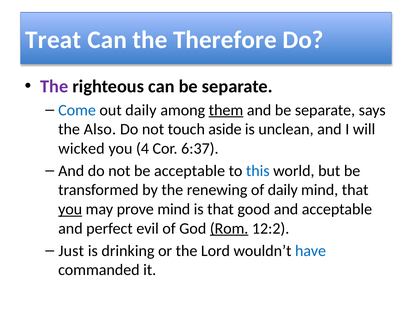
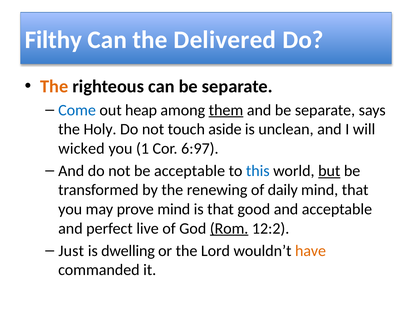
Treat: Treat -> Filthy (53, 40)
Therefore: Therefore -> Delivered (225, 40)
The colour: purple -> orange (54, 86)
out daily: daily -> heap (141, 110)
Also: Also -> Holy (100, 129)
4: 4 -> 1 (142, 148)
6:37: 6:37 -> 6:97 (200, 148)
but underline: none -> present (329, 171)
you underline: present -> none (70, 209)
evil: evil -> live (148, 228)
drinking: drinking -> dwelling (128, 251)
have colour: blue -> orange (311, 251)
